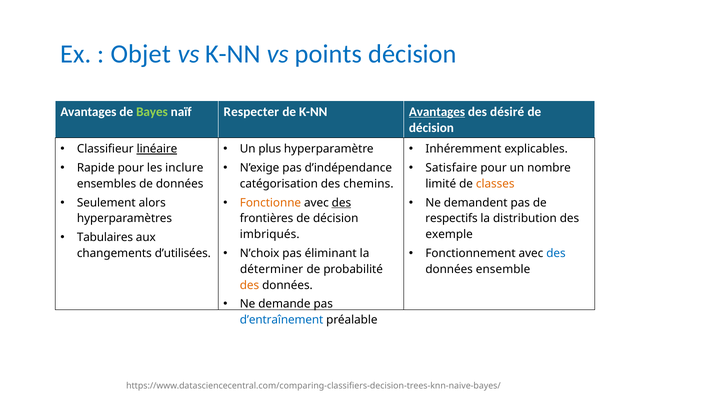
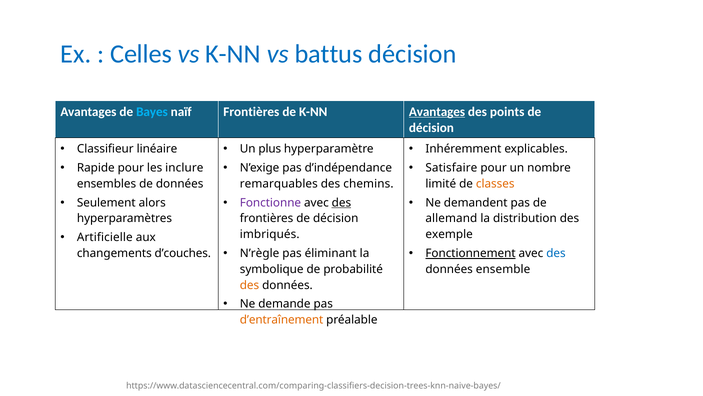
Objet: Objet -> Celles (141, 54)
points: points -> battus (329, 54)
Bayes colour: light green -> light blue (152, 111)
naïf Respecter: Respecter -> Frontières (251, 111)
désiré: désiré -> points (507, 111)
linéaire underline: present -> none (157, 149)
catégorisation: catégorisation -> remarquables (279, 184)
Fonctionne colour: orange -> purple (270, 202)
respectifs: respectifs -> allemand (451, 218)
Tabulaires: Tabulaires -> Artificielle (105, 237)
N’choix: N’choix -> N’règle (260, 253)
Fonctionnement underline: none -> present (471, 253)
d’utilisées: d’utilisées -> d’couches (183, 253)
déterminer: déterminer -> symbolique (272, 269)
d’entraînement colour: blue -> orange (282, 320)
